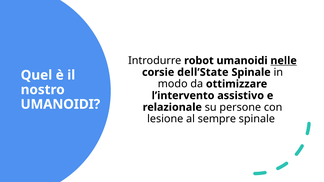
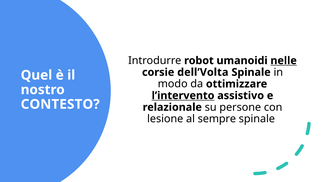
dell’State: dell’State -> dell’Volta (203, 72)
l’intervento underline: none -> present (183, 96)
UMANOIDI: UMANOIDI -> CONTESTO (60, 104)
